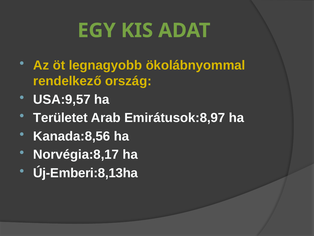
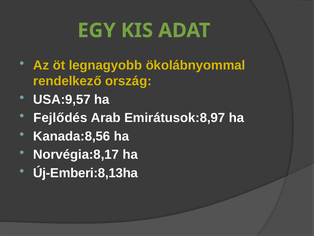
Területet: Területet -> Fejlődés (60, 118)
